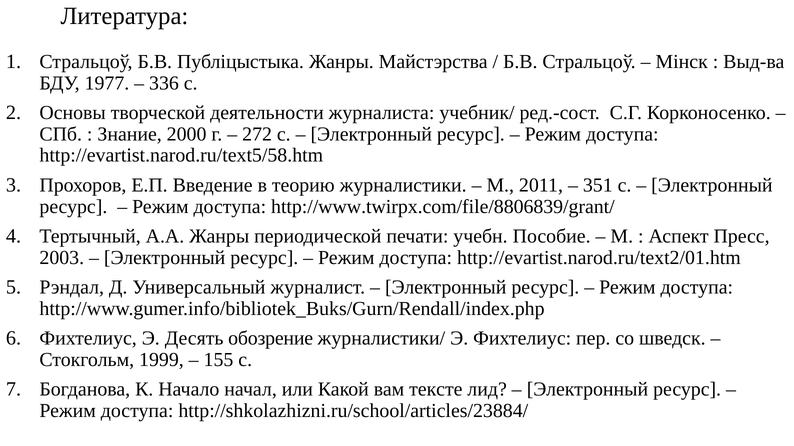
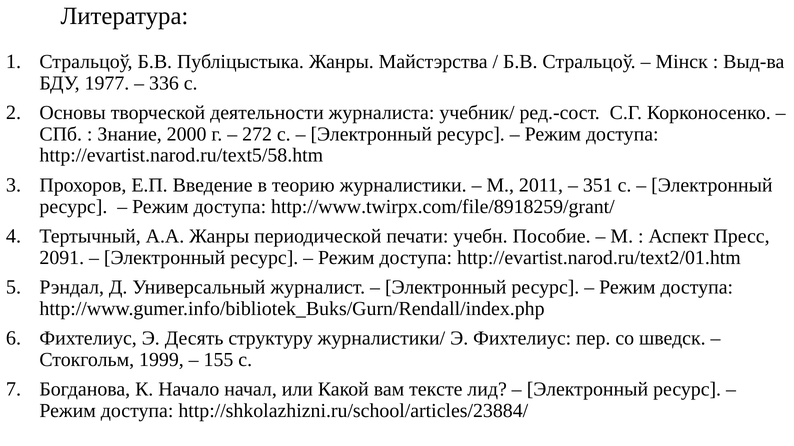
http://www.twirpx.com/file/8806839/grant/: http://www.twirpx.com/file/8806839/grant/ -> http://www.twirpx.com/file/8918259/grant/ (443, 207)
2003: 2003 -> 2091 (62, 258)
обозрение: обозрение -> структуру (271, 339)
